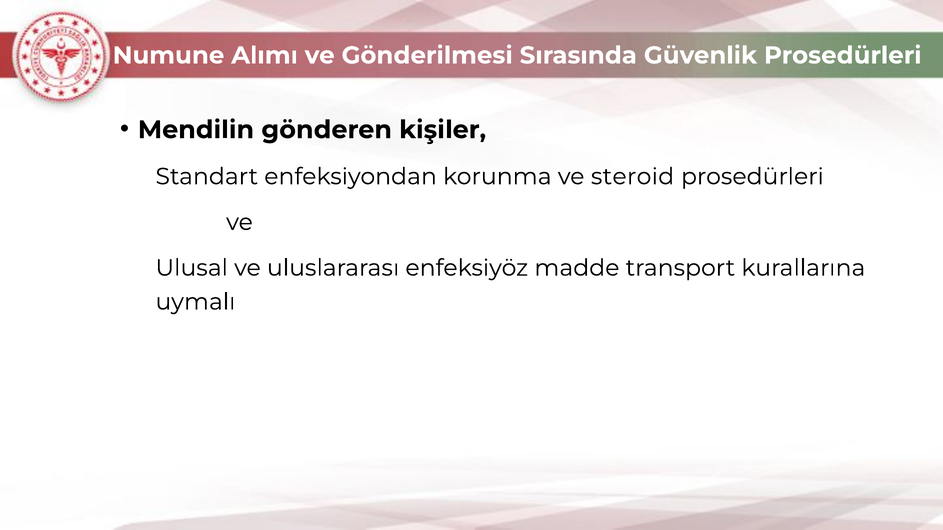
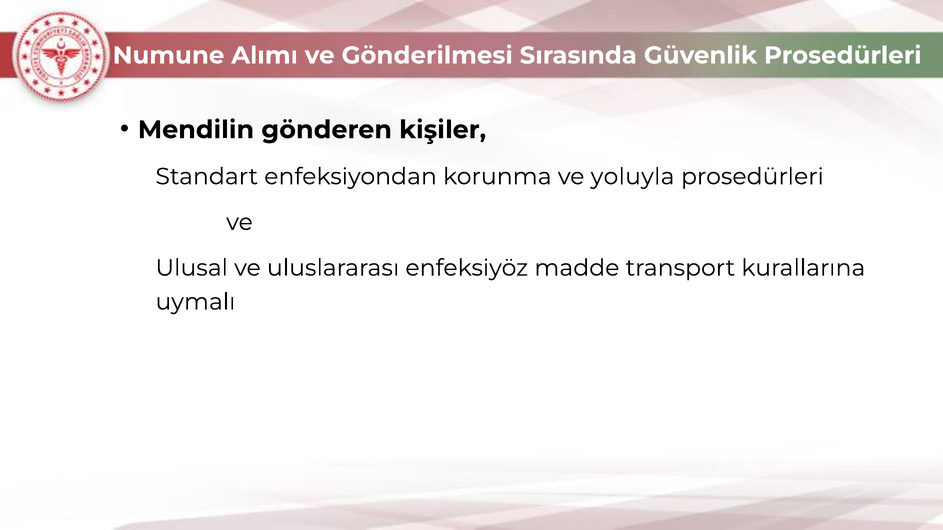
steroid: steroid -> yoluyla (633, 177)
